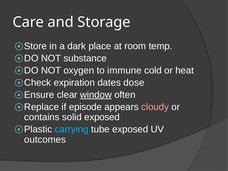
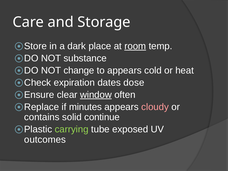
room underline: none -> present (135, 46)
oxygen: oxygen -> change (79, 70)
to immune: immune -> appears (124, 70)
episode: episode -> minutes (85, 107)
solid exposed: exposed -> continue (102, 117)
carrying colour: light blue -> light green (72, 129)
